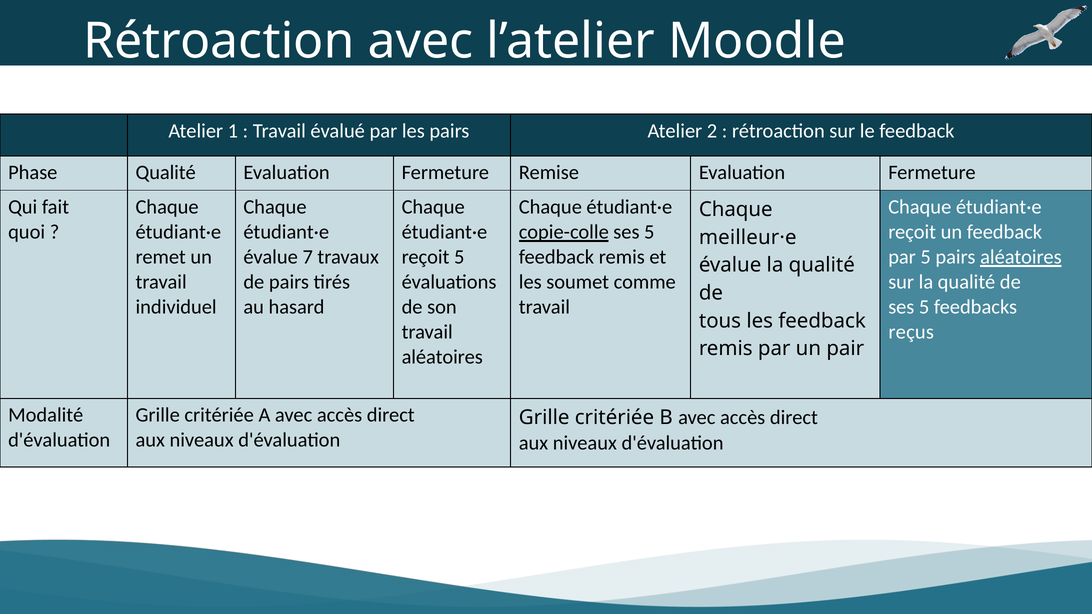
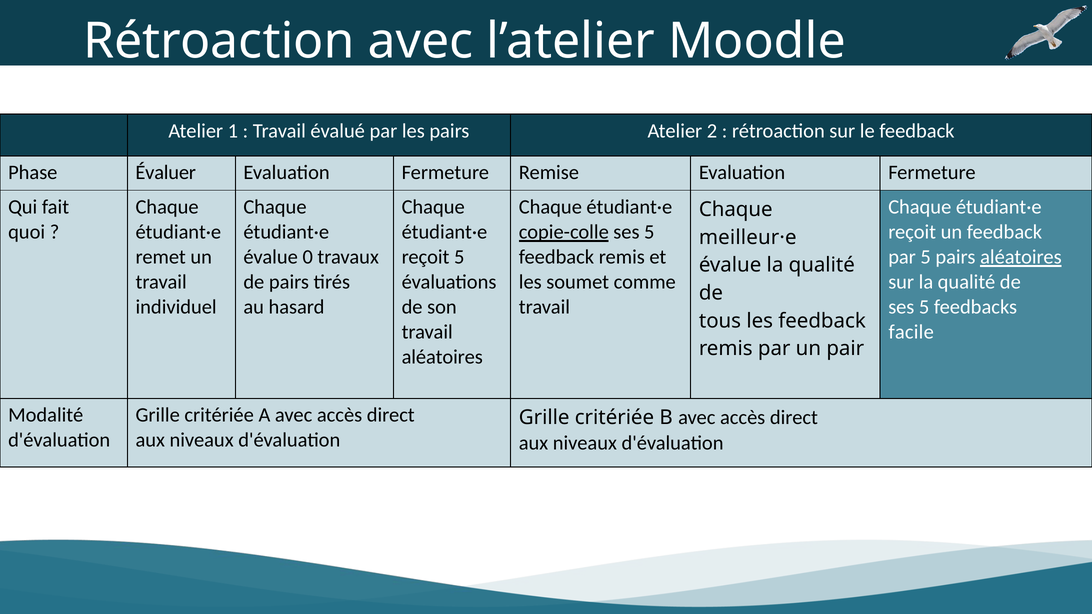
Phase Qualité: Qualité -> Évaluer (166, 173)
7: 7 -> 0 (308, 257)
reçus: reçus -> facile (911, 332)
